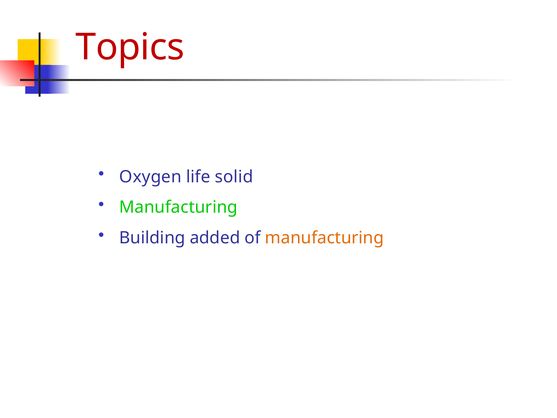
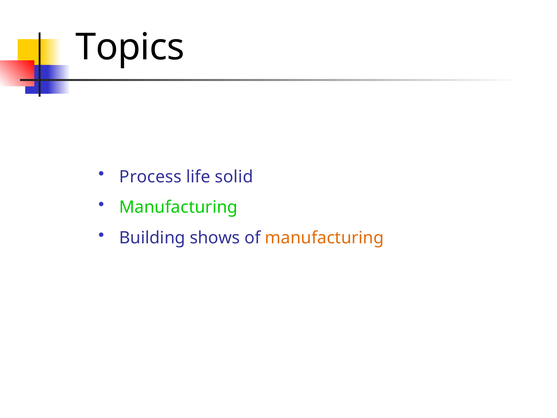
Topics colour: red -> black (130, 47)
Oxygen: Oxygen -> Process (150, 177)
added: added -> shows (215, 238)
